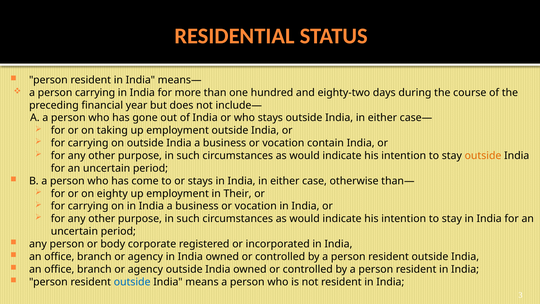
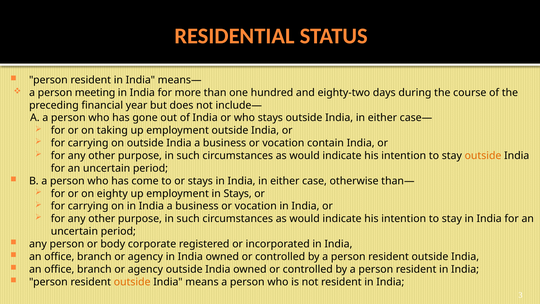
person carrying: carrying -> meeting (95, 93)
in Their: Their -> Stays (238, 193)
outside colour: blue -> orange (132, 282)
